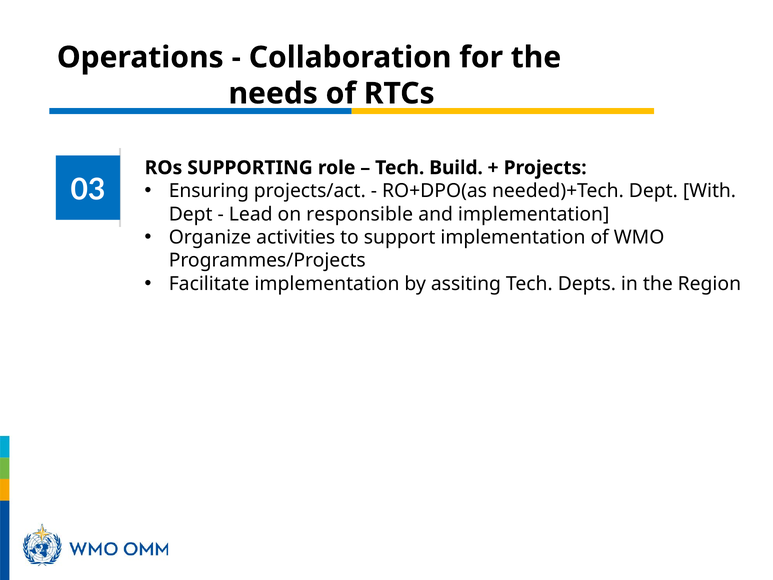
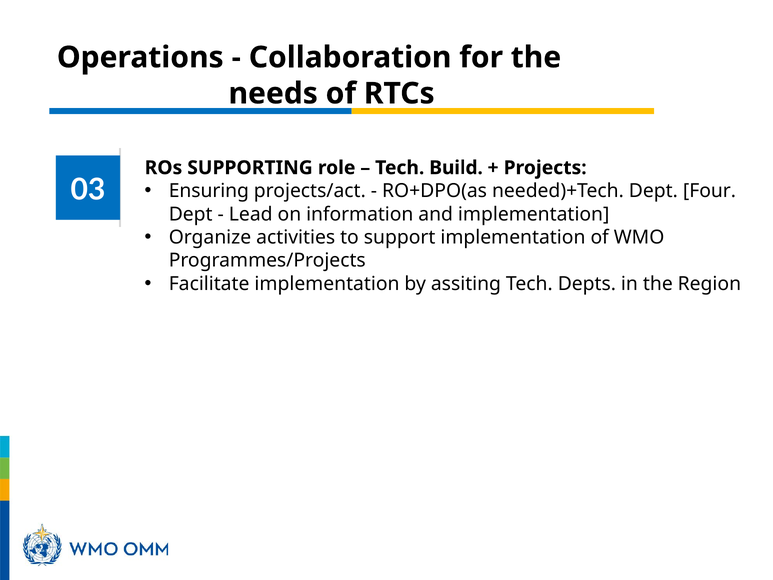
With: With -> Four (709, 191)
responsible: responsible -> information (360, 214)
